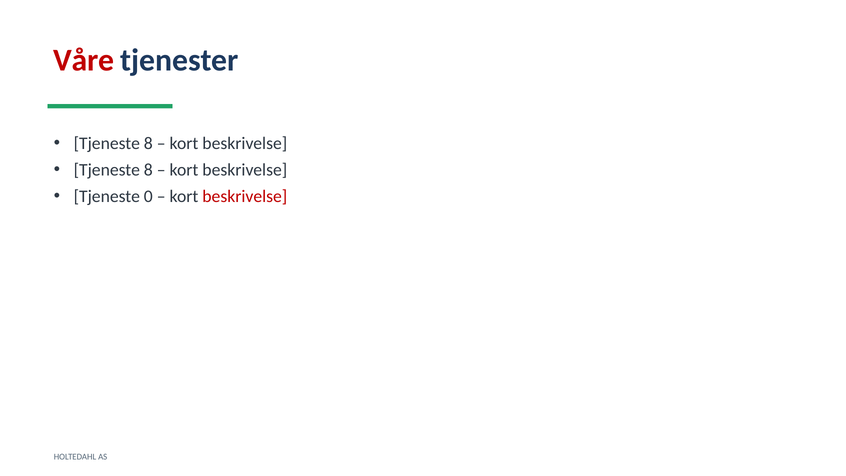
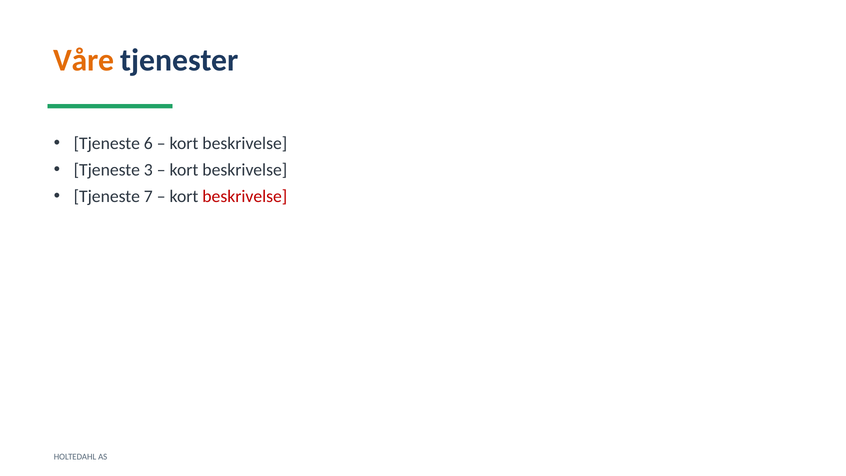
Våre colour: red -> orange (84, 60)
8: 8 -> 6 (148, 143)
8: 8 -> 3 (148, 170)
0: 0 -> 7 (148, 196)
